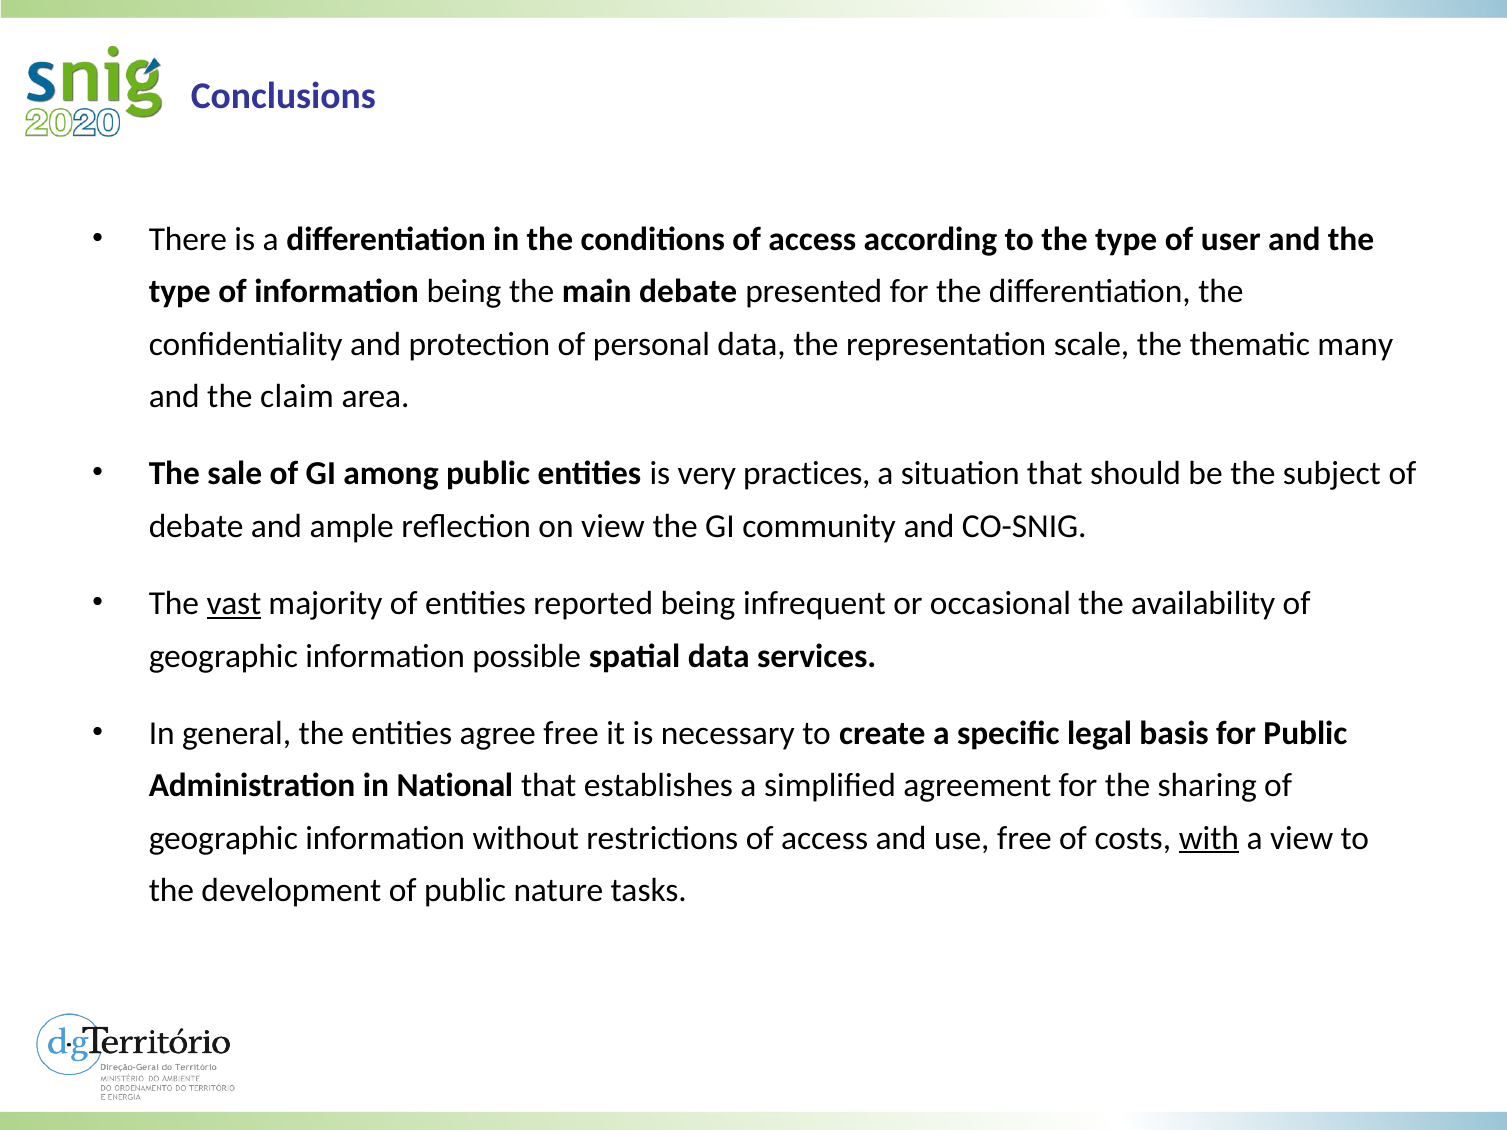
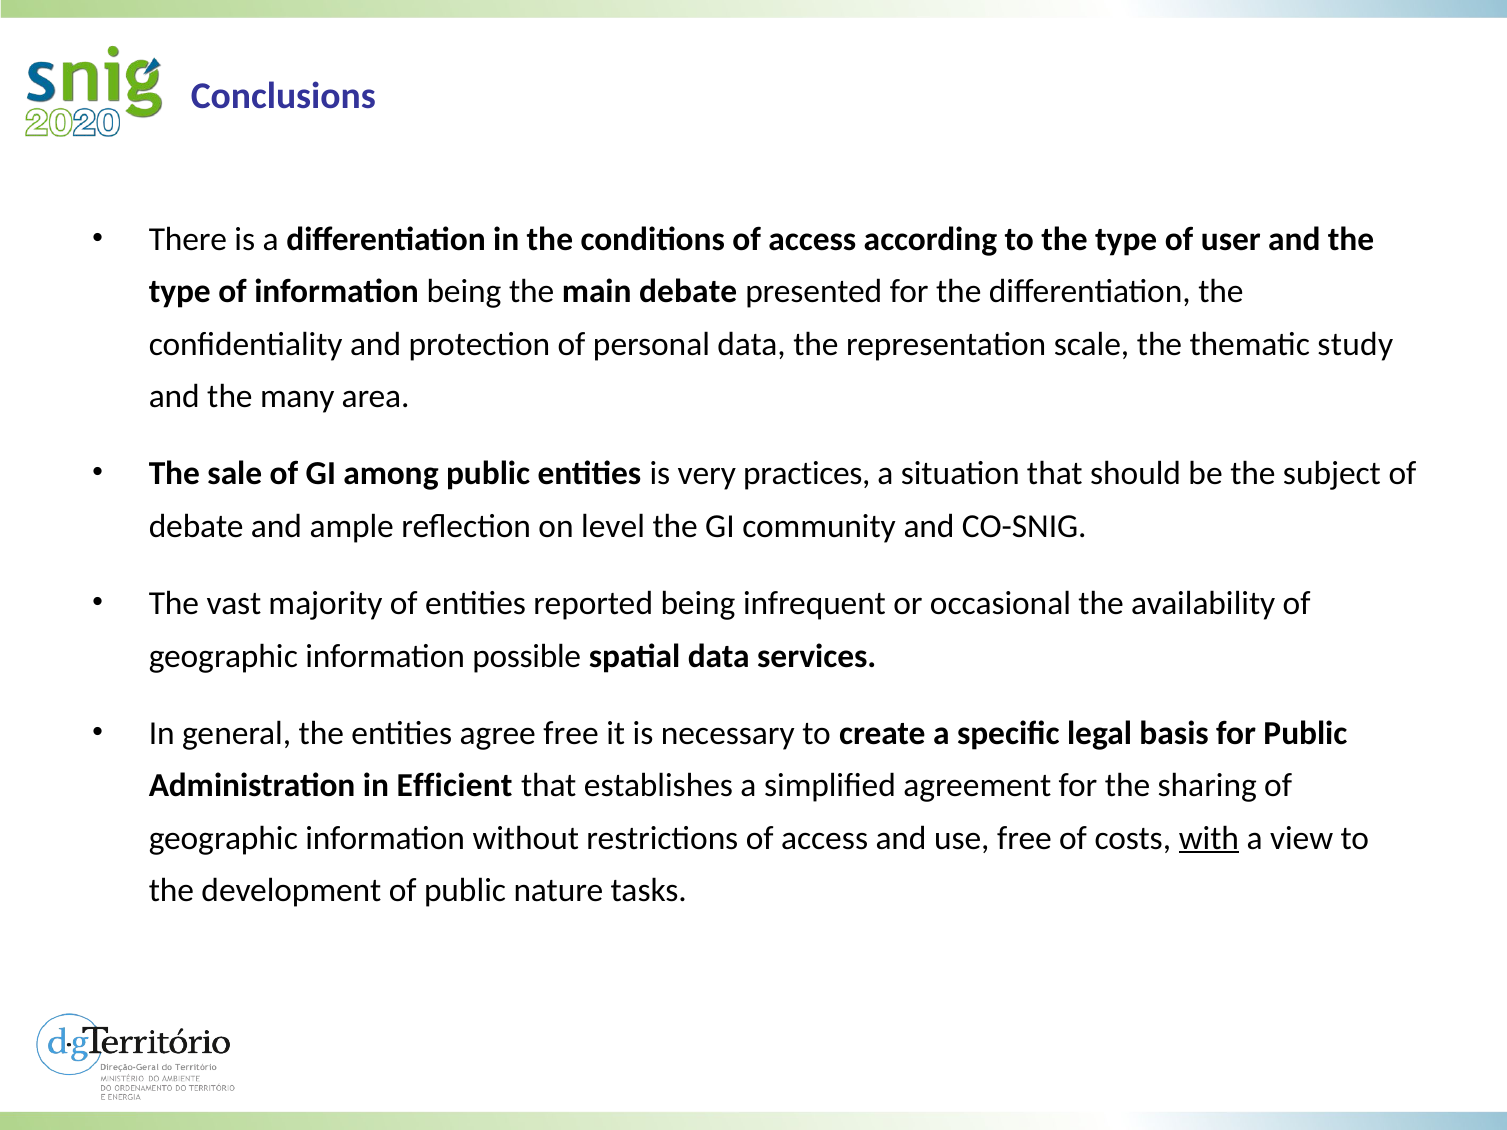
many: many -> study (1355, 344)
claim: claim -> many (297, 397)
on view: view -> level (613, 526)
vast underline: present -> none (234, 604)
National: National -> Efficient (455, 786)
